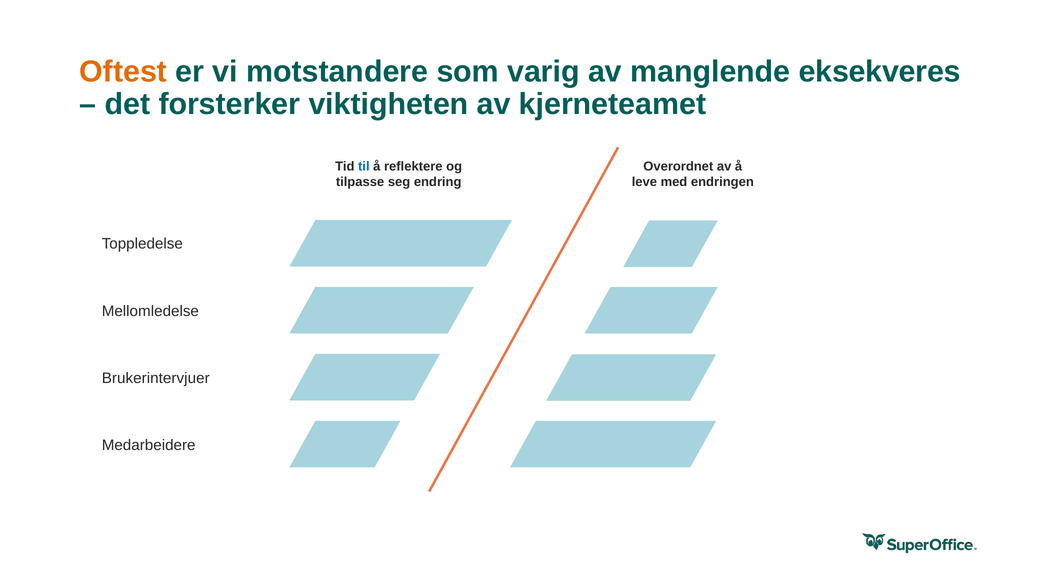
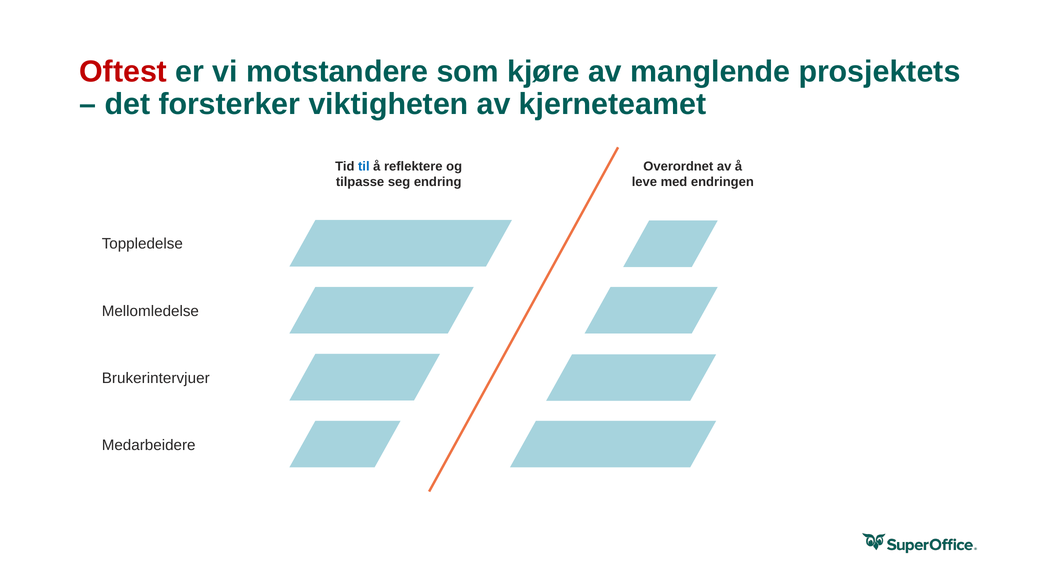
Oftest colour: orange -> red (123, 72)
varig: varig -> kjøre (543, 72)
eksekveres: eksekveres -> prosjektets (880, 72)
